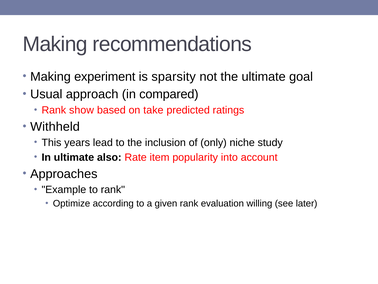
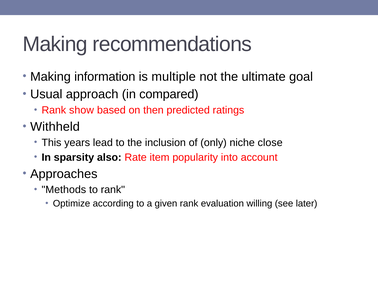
experiment: experiment -> information (105, 76)
sparsity: sparsity -> multiple (174, 76)
take: take -> then (153, 110)
study: study -> close (270, 142)
In ultimate: ultimate -> sparsity (74, 157)
Example: Example -> Methods (64, 189)
